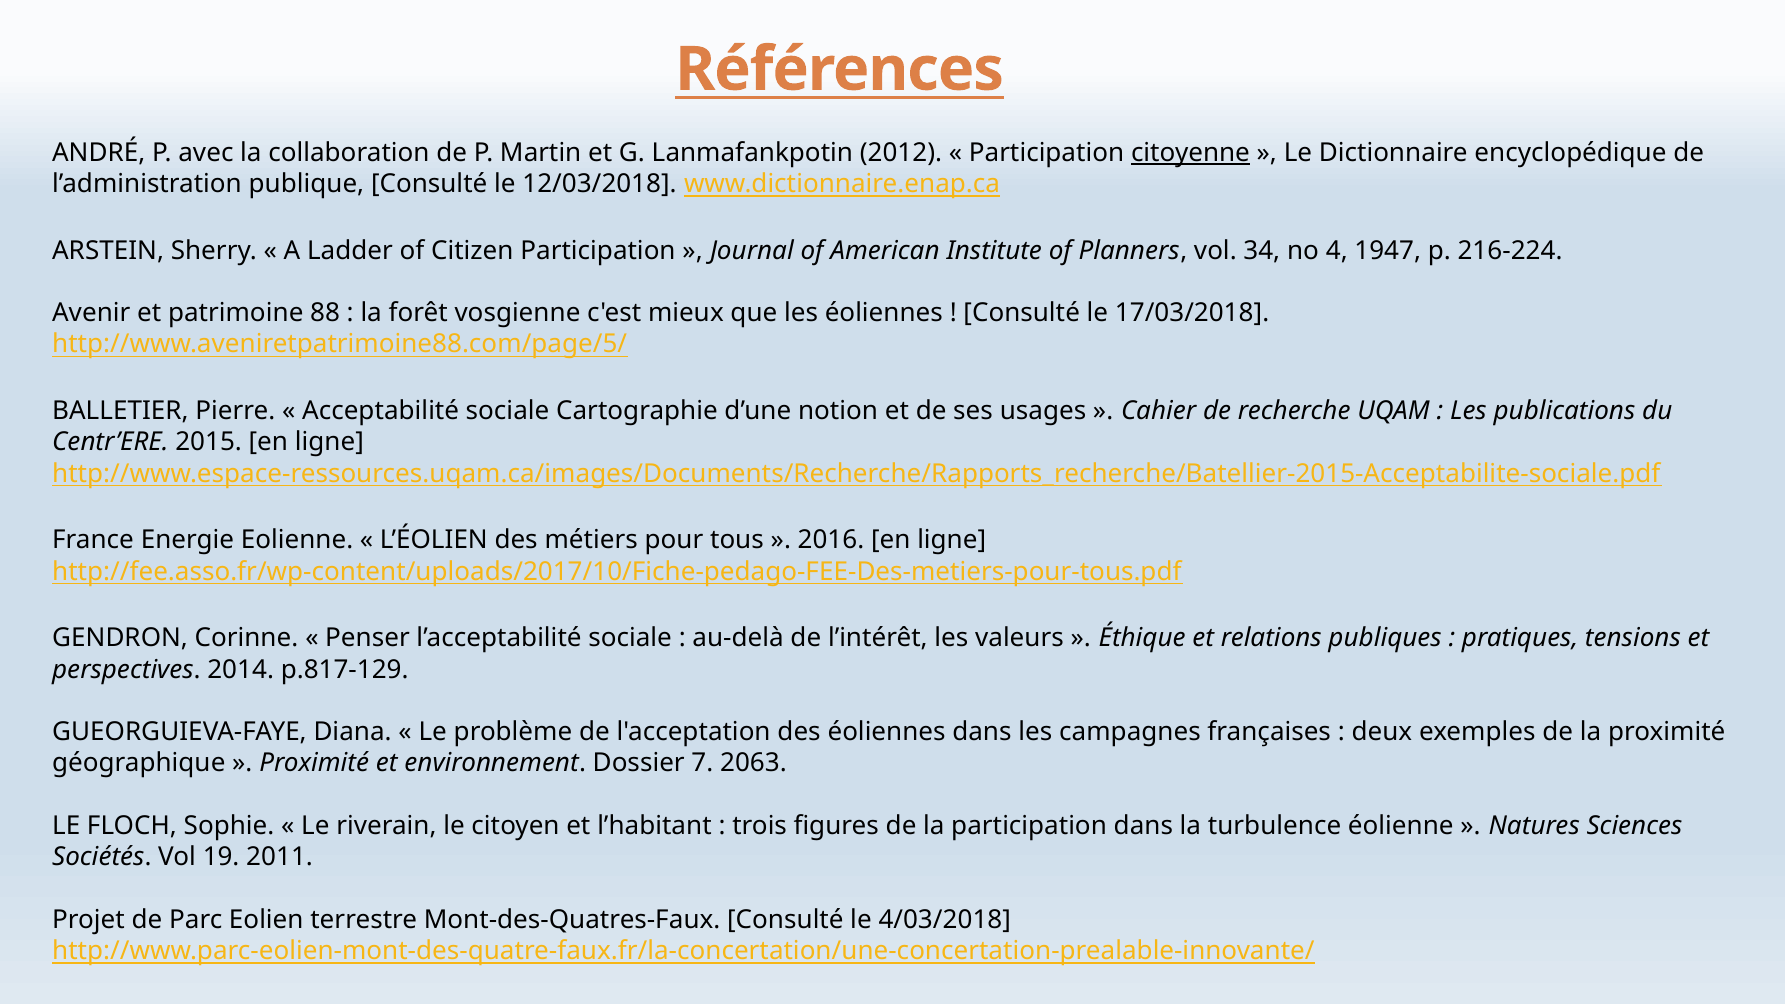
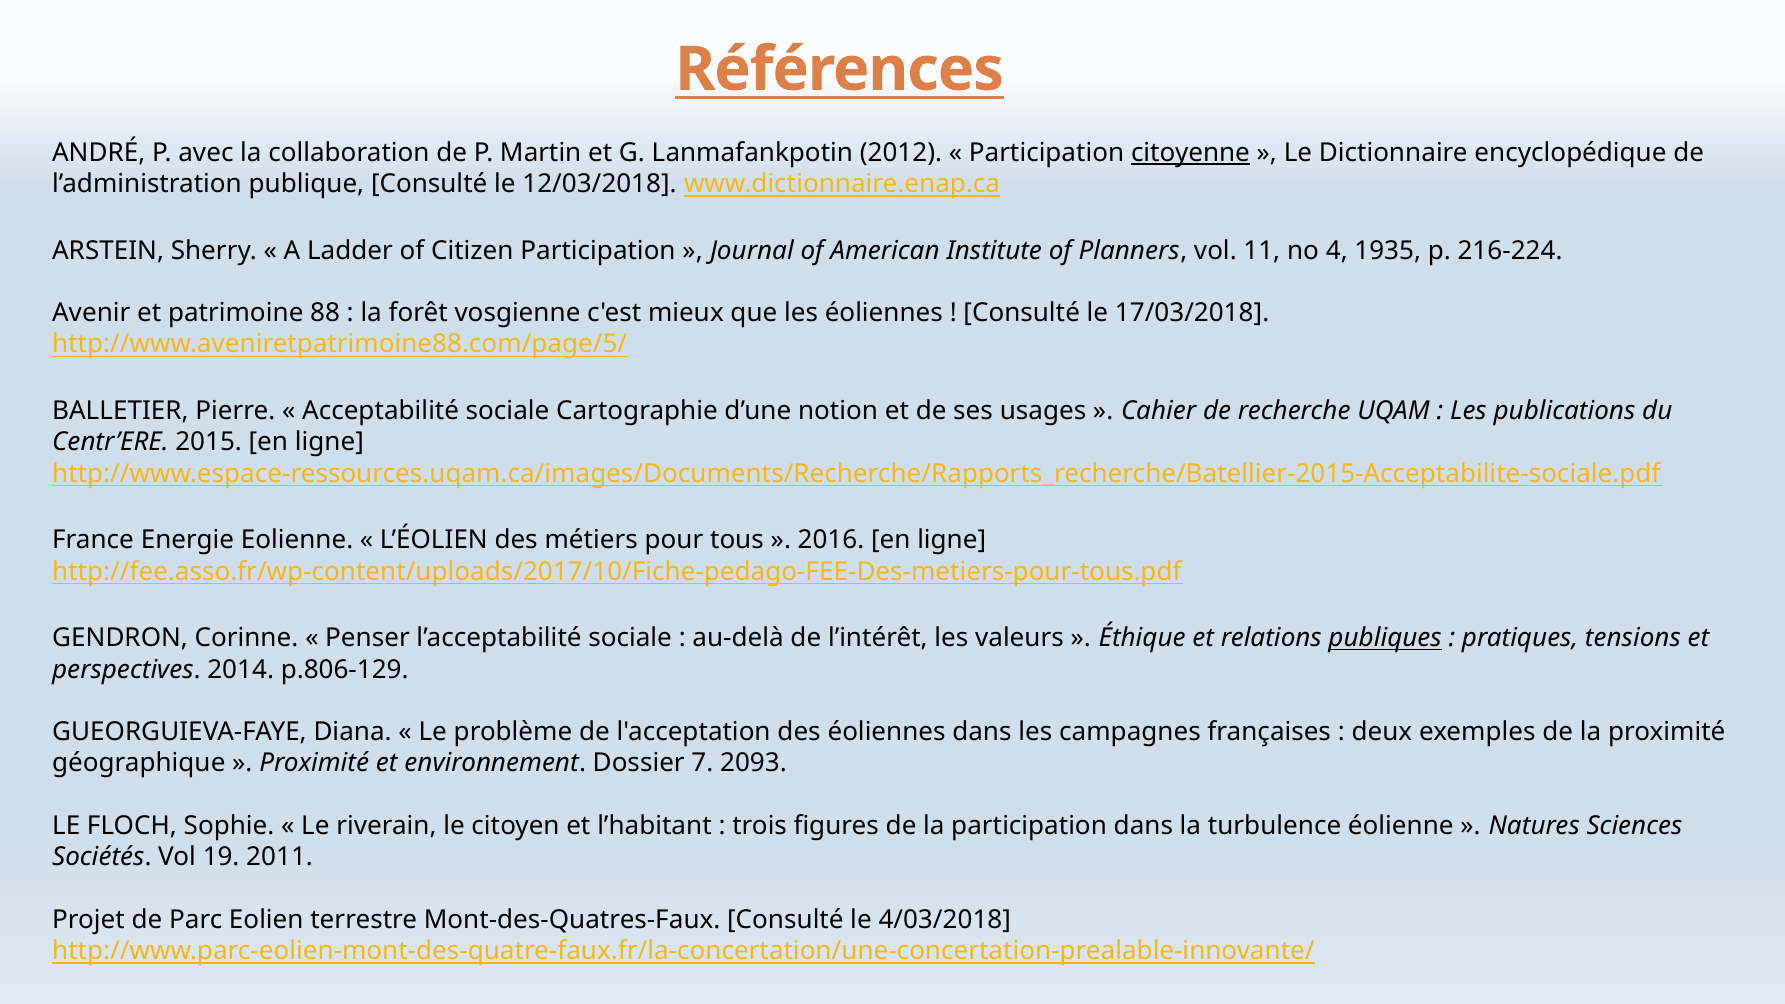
34: 34 -> 11 (1262, 251)
1947: 1947 -> 1935 (1388, 251)
publiques underline: none -> present (1385, 638)
p.817-129: p.817-129 -> p.806-129 (345, 670)
2063: 2063 -> 2093 (753, 763)
